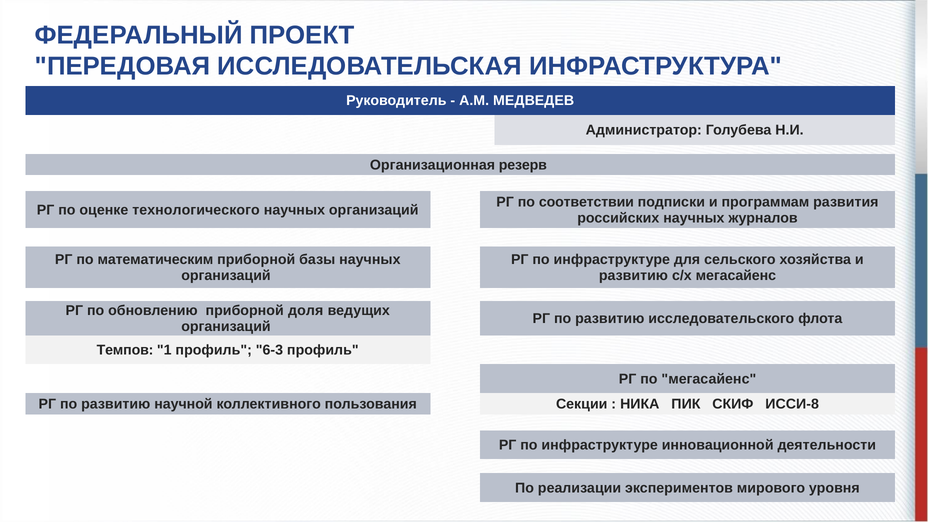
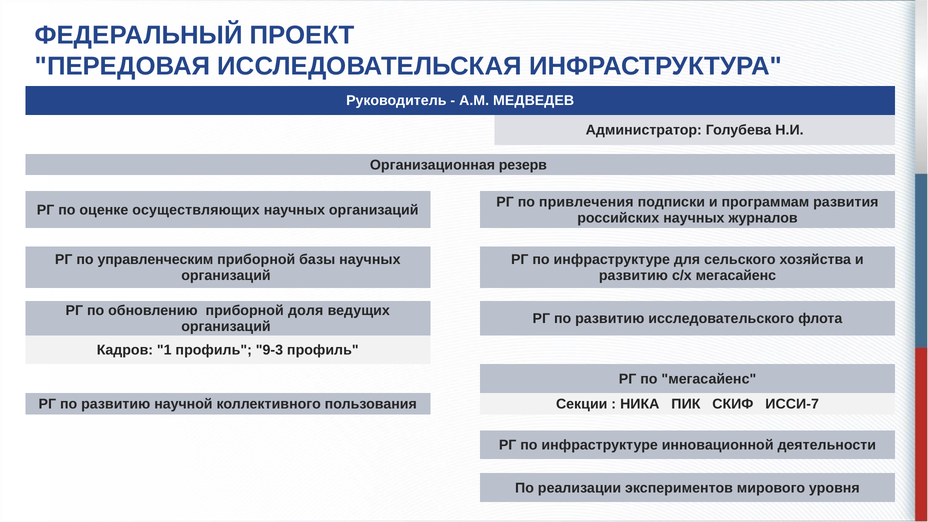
соответствии: соответствии -> привлечения (586, 202)
технологического: технологического -> осуществляющих (196, 210)
математическим: математическим -> управленческим (155, 260)
Темпов: Темпов -> Кадров (125, 350)
6-3: 6-3 -> 9-3 (269, 350)
ИССИ-8: ИССИ-8 -> ИССИ-7 (792, 404)
